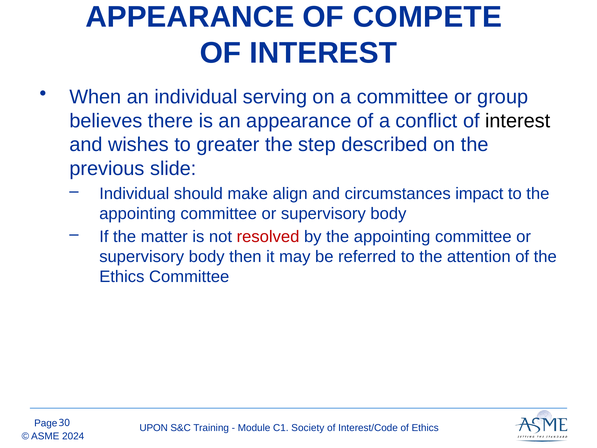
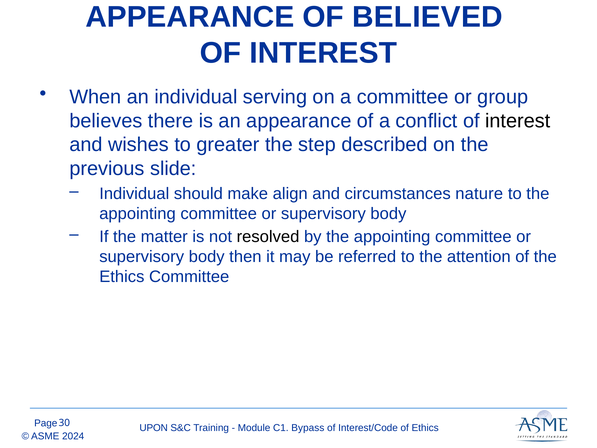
COMPETE: COMPETE -> BELIEVED (427, 17)
impact: impact -> nature (479, 194)
resolved colour: red -> black (268, 237)
Society: Society -> Bypass (308, 428)
